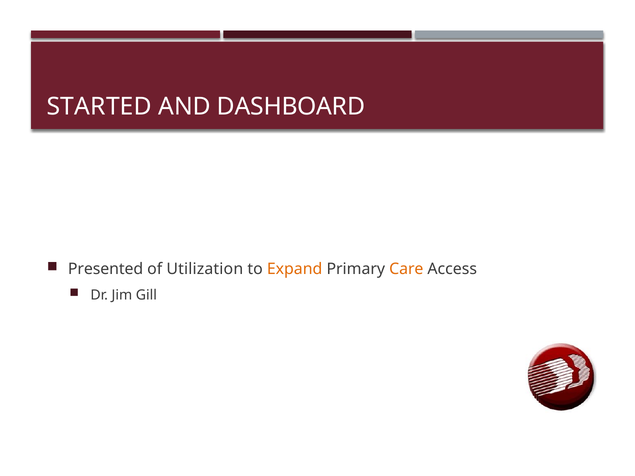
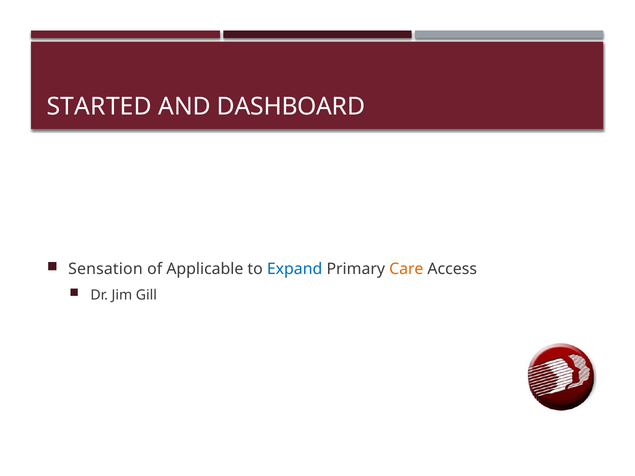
Presented: Presented -> Sensation (105, 269)
Utilization: Utilization -> Applicable (205, 269)
Expand colour: orange -> blue (295, 269)
